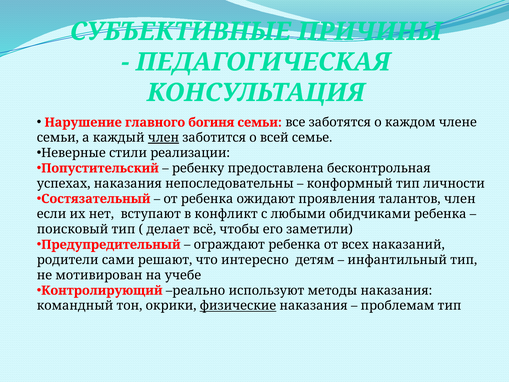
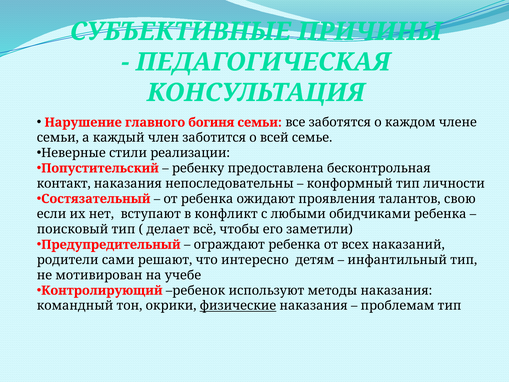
член underline: present -> none (163, 138)
успехах: успехах -> контакт (64, 183)
талантов член: член -> свою (460, 199)
реально: реально -> ребенок (196, 290)
